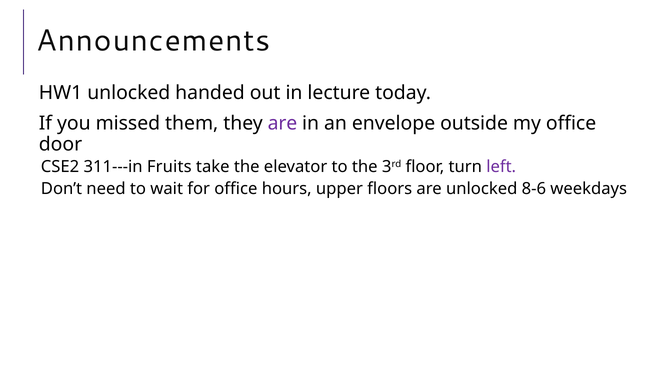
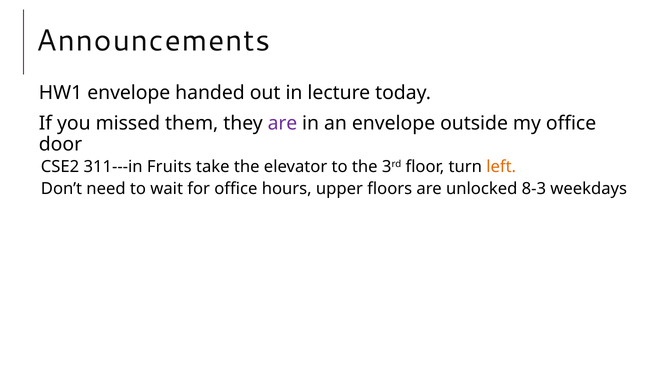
HW1 unlocked: unlocked -> envelope (129, 93)
left colour: purple -> orange (501, 167)
8-6: 8-6 -> 8-3 (534, 189)
